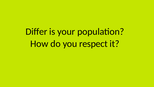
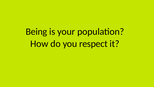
Differ: Differ -> Being (36, 32)
